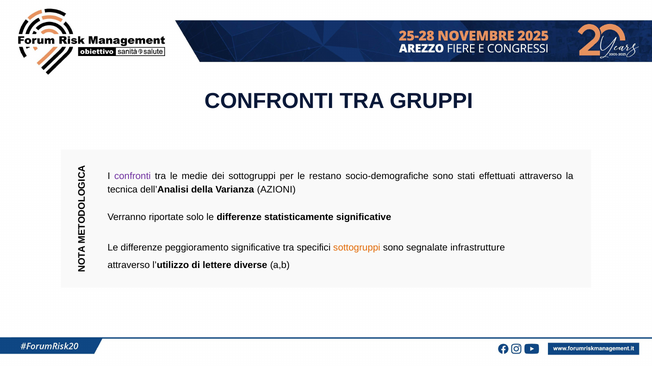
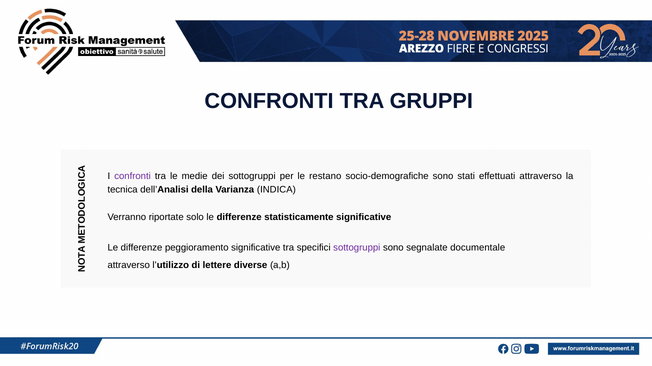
AZIONI: AZIONI -> INDICA (276, 190)
sottogruppi colour: orange -> purple (357, 248)
infrastrutture: infrastrutture -> documentale (478, 248)
